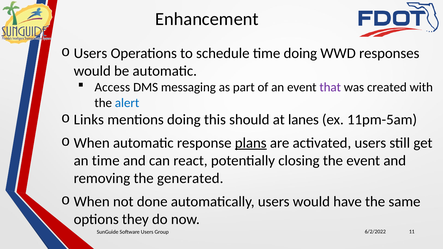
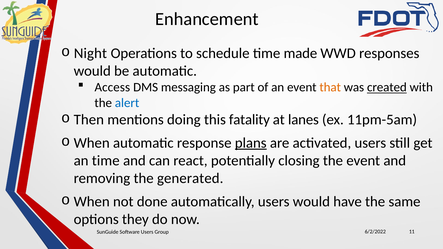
Users: Users -> Night (90, 53)
time doing: doing -> made (300, 53)
that colour: purple -> orange (330, 87)
created underline: none -> present (387, 87)
Links: Links -> Then (89, 120)
should: should -> fatality (249, 120)
